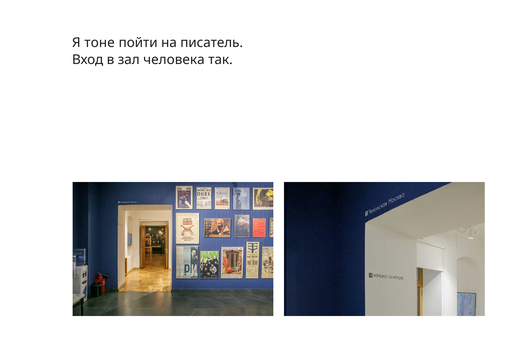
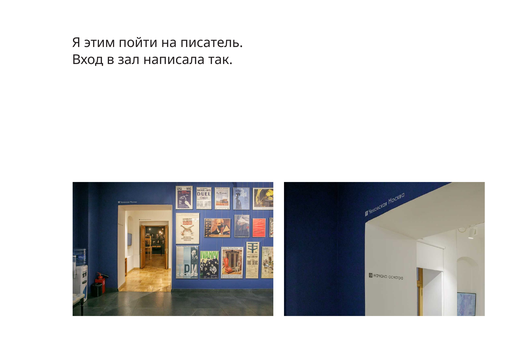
тоне: тоне -> этим (100, 43)
человека: человека -> написала (174, 60)
